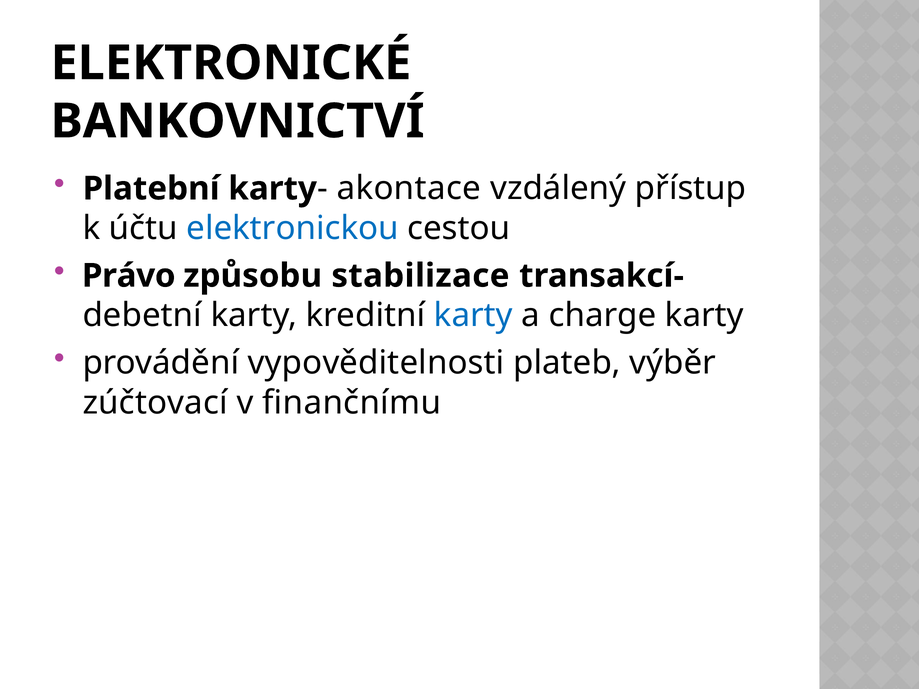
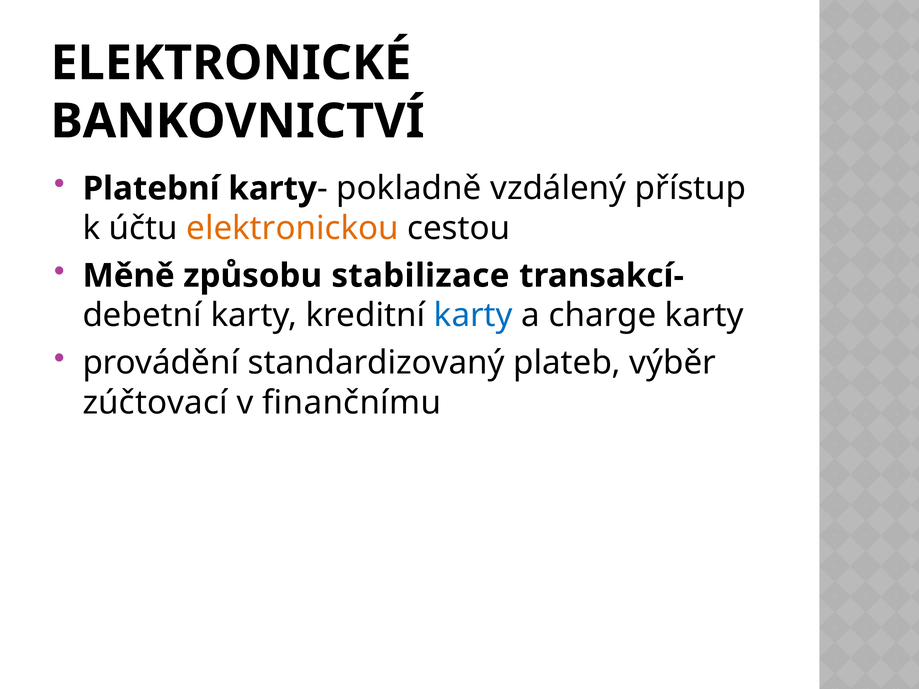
akontace: akontace -> pokladně (409, 189)
elektronickou colour: blue -> orange (293, 228)
Právo: Právo -> Měně (129, 276)
vypověditelnosti: vypověditelnosti -> standardizovaný (376, 363)
